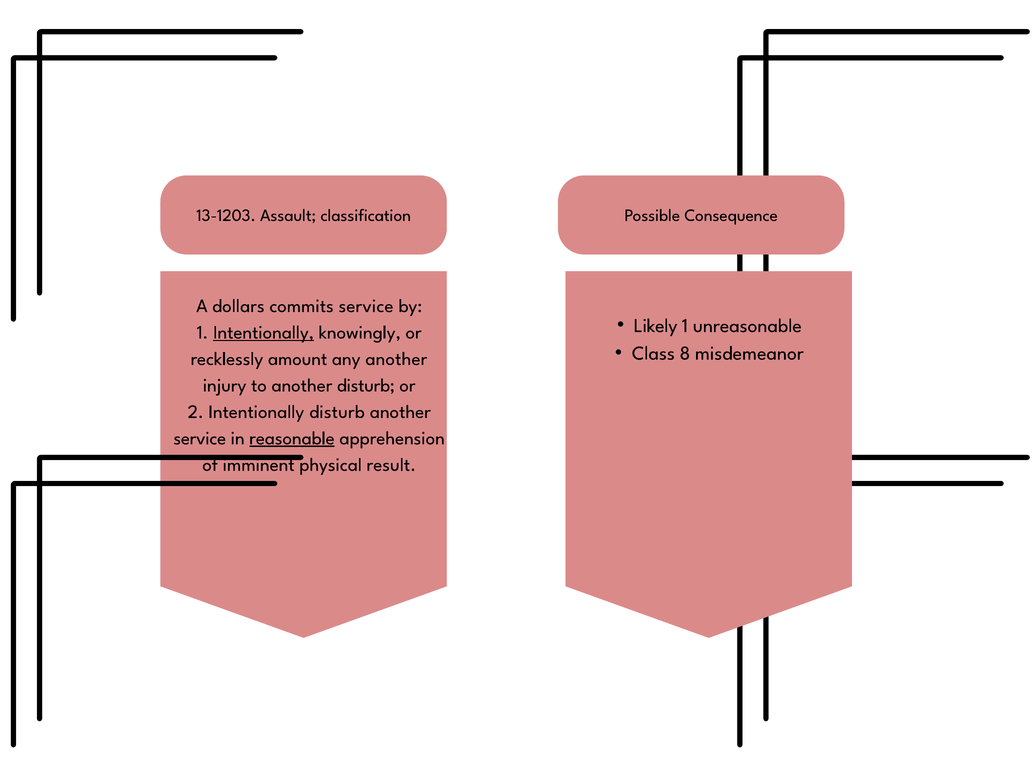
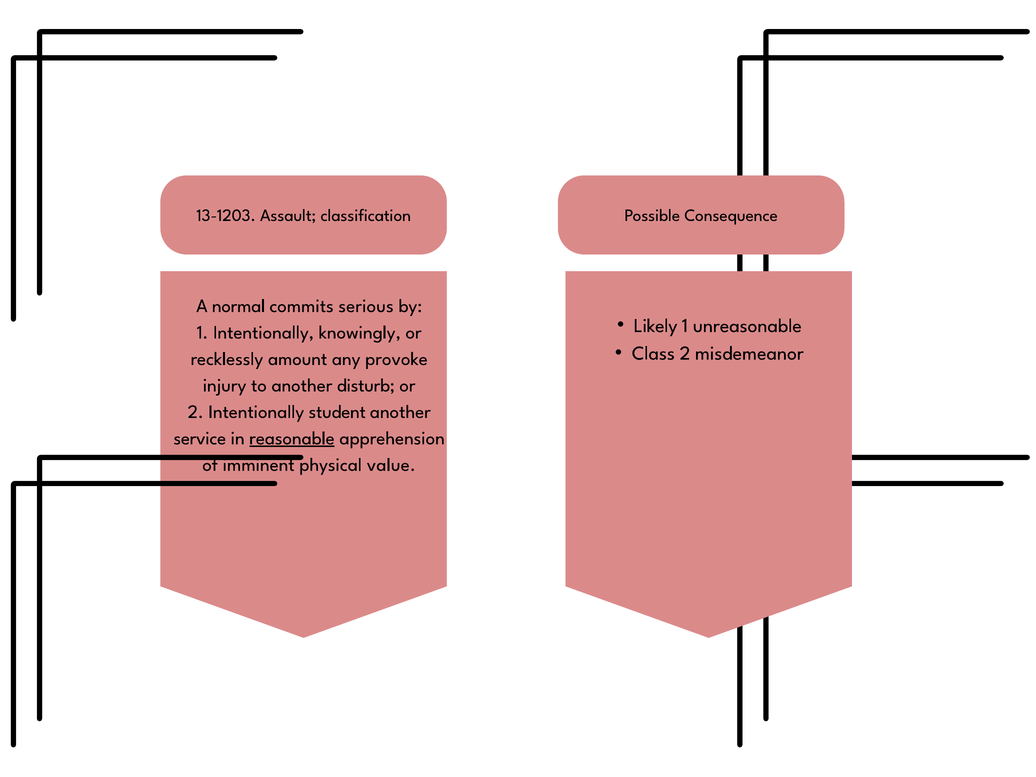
dollars: dollars -> normal (239, 306)
commits service: service -> serious (366, 306)
Intentionally underline: present -> none (264, 332)
Class 8: 8 -> 2 (685, 353)
any another: another -> provoke (396, 359)
Intentionally disturb: disturb -> student (337, 412)
result: result -> value (391, 465)
